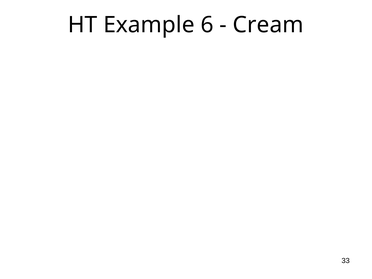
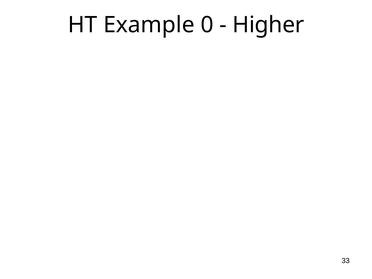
6: 6 -> 0 (207, 25)
Cream: Cream -> Higher (268, 25)
